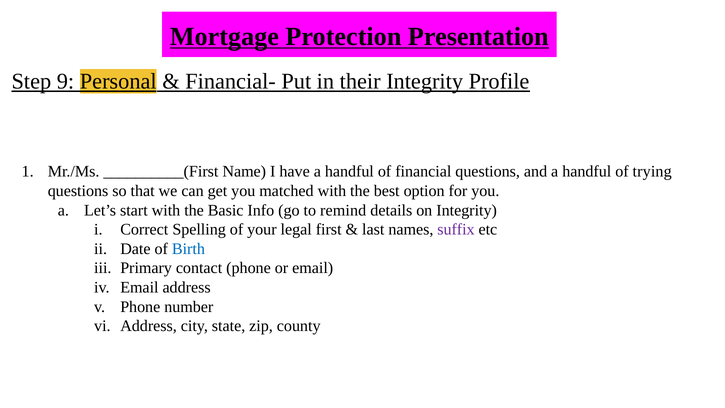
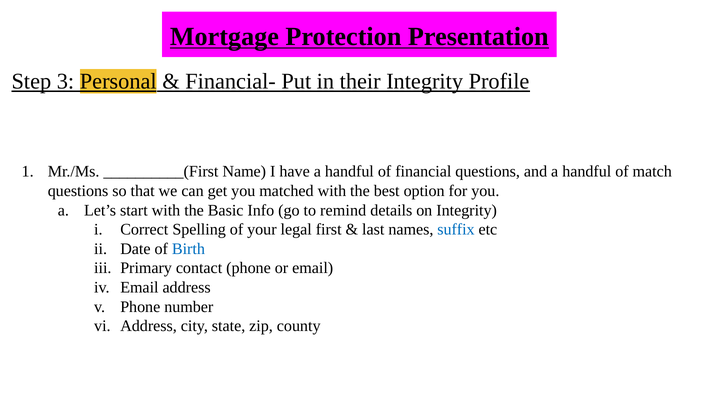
9: 9 -> 3 (65, 81)
trying: trying -> match (652, 172)
suffix colour: purple -> blue (456, 229)
